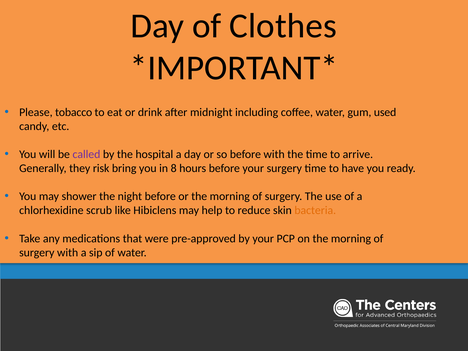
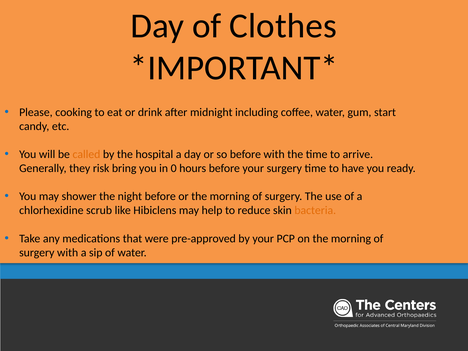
tobacco: tobacco -> cooking (74, 112)
used: used -> start (385, 112)
called colour: purple -> orange (86, 154)
8: 8 -> 0 (174, 168)
